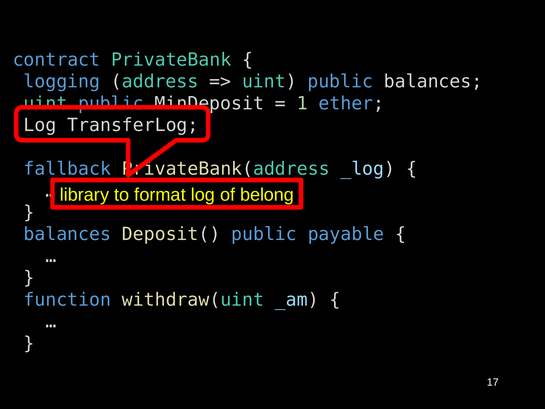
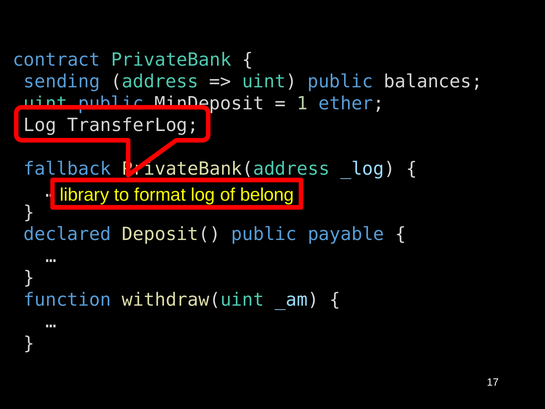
logging: logging -> sending (62, 82)
balances: balances -> declared (67, 234)
